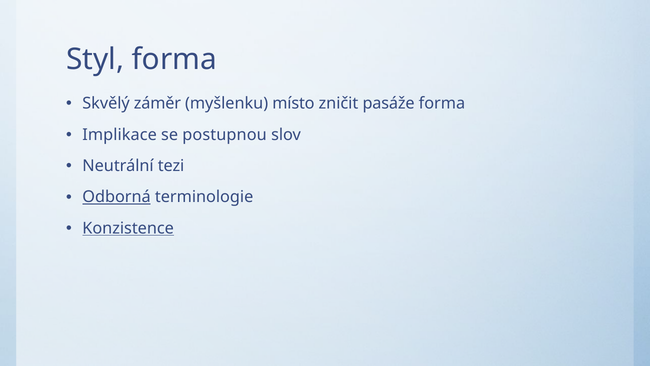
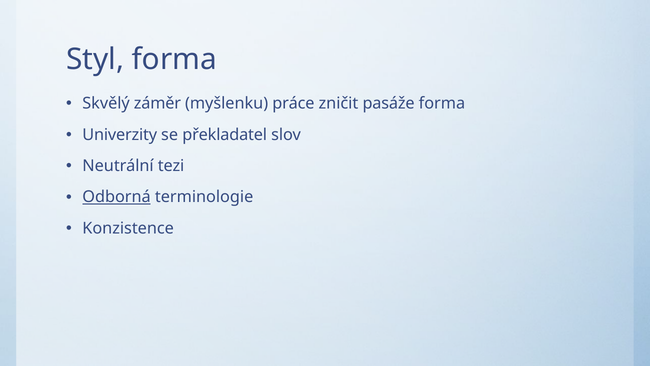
místo: místo -> práce (293, 103)
Implikace: Implikace -> Univerzity (120, 135)
postupnou: postupnou -> překladatel (225, 135)
Konzistence underline: present -> none (128, 228)
